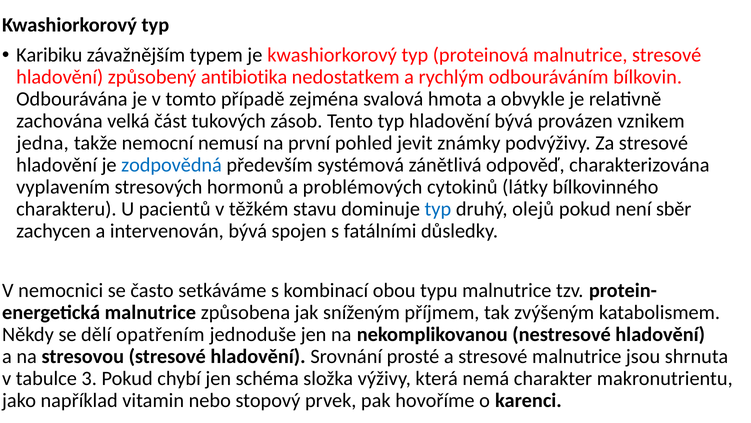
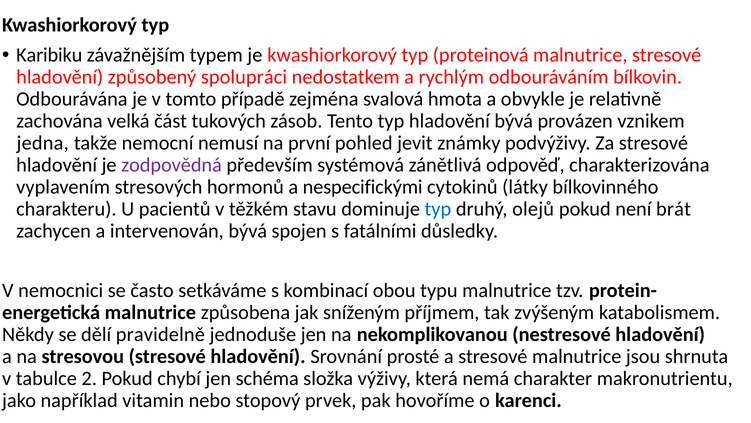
antibiotika: antibiotika -> spolupráci (244, 77)
zodpovědná colour: blue -> purple (172, 165)
problémových: problémových -> nespecifickými (363, 187)
sběr: sběr -> brát (674, 209)
opatřením: opatřením -> pravidelně (160, 334)
3: 3 -> 2 (89, 378)
